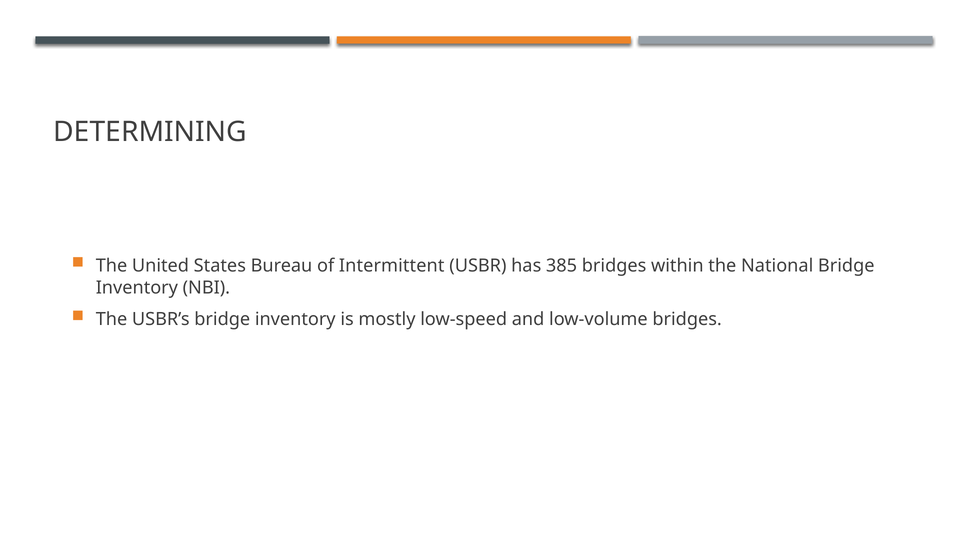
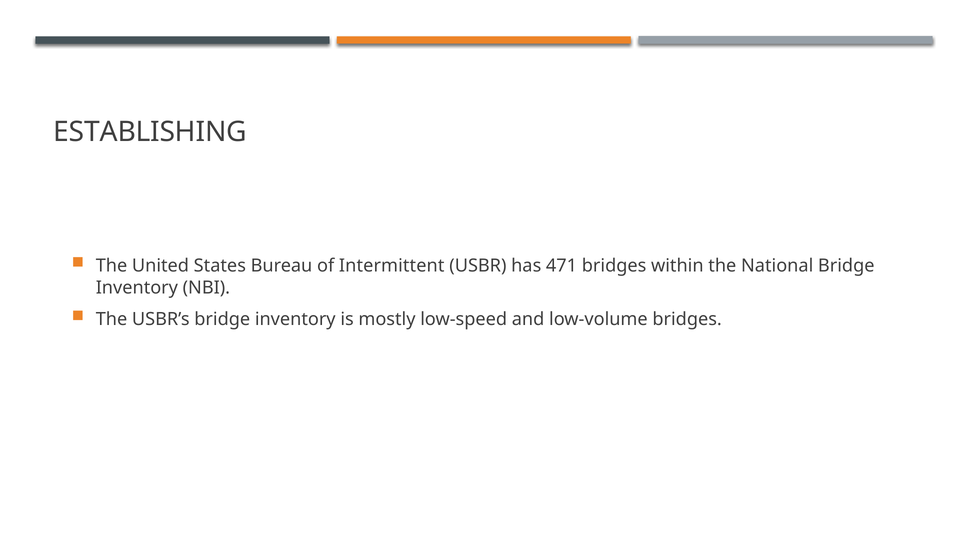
DETERMINING: DETERMINING -> ESTABLISHING (150, 132)
385: 385 -> 471 (562, 266)
